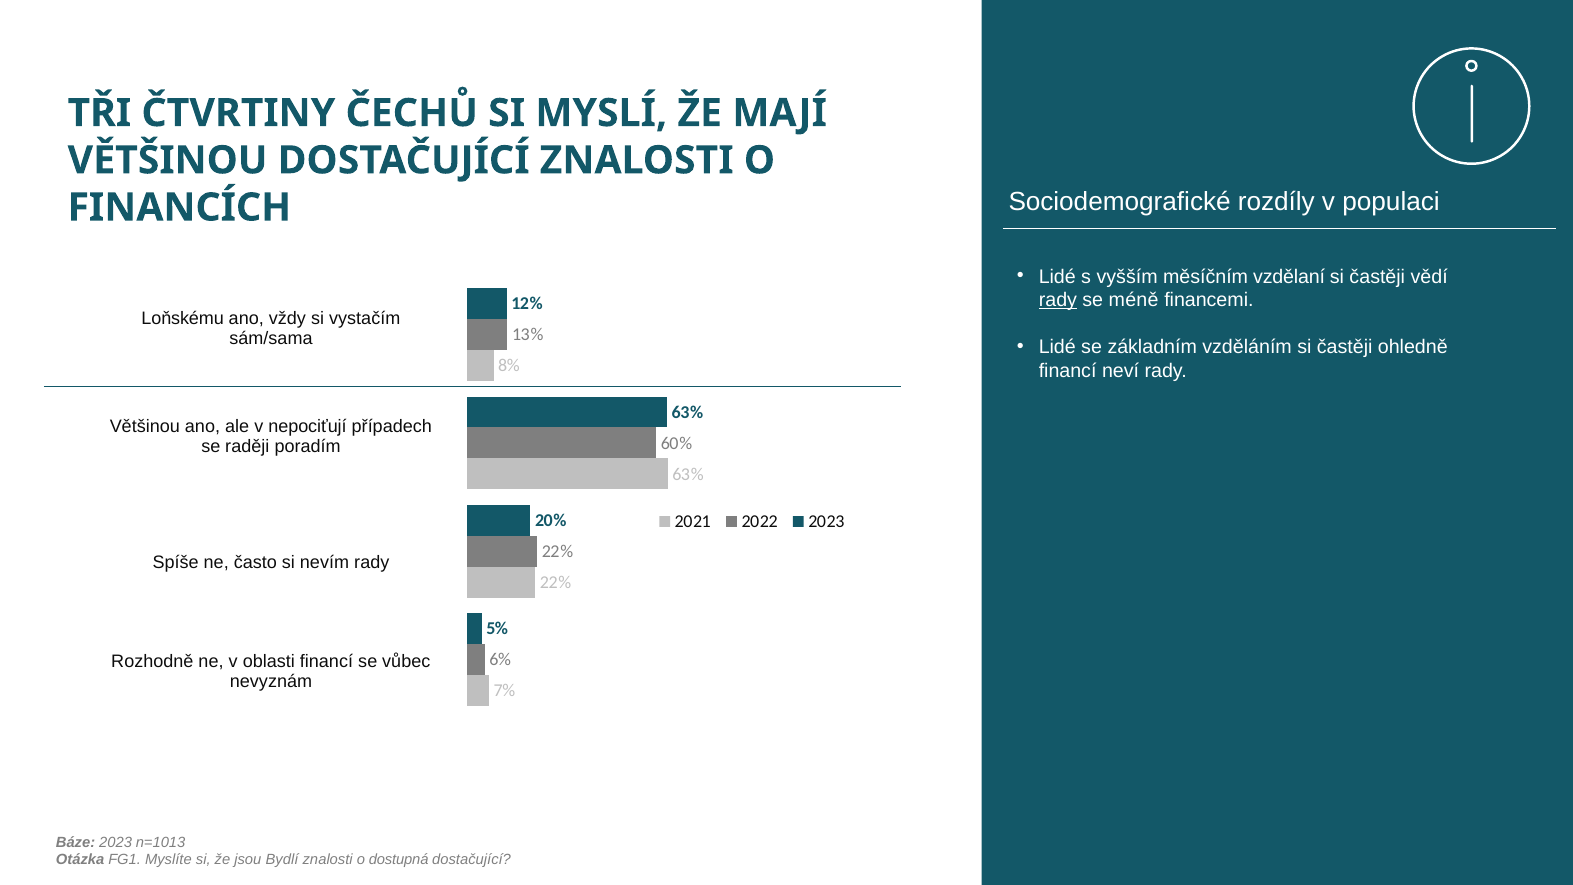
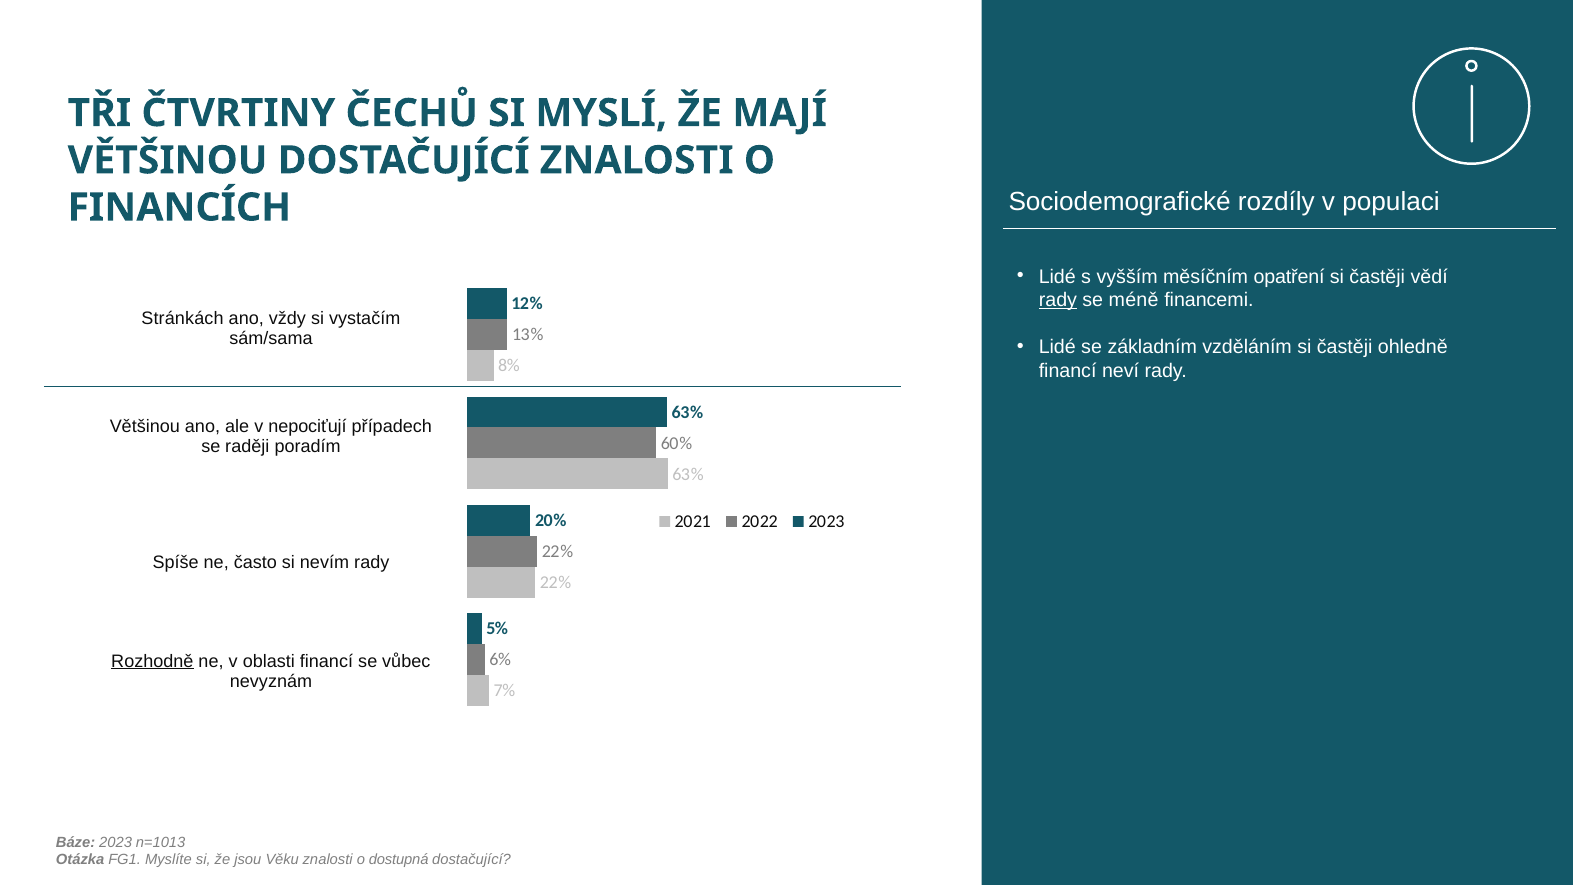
vzdělaní: vzdělaní -> opatření (1289, 277)
Loňskému: Loňskému -> Stránkách (183, 318)
Rozhodně underline: none -> present (152, 661)
Bydlí: Bydlí -> Věku (282, 860)
